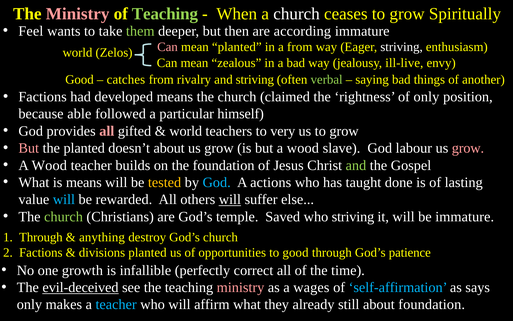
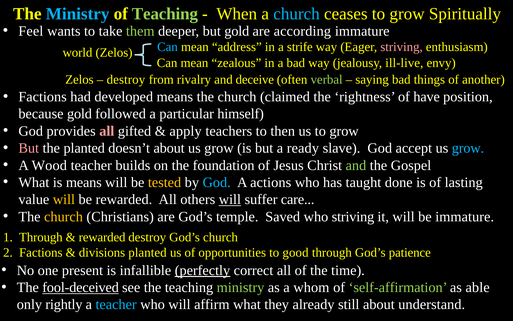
Ministry colour: pink -> light blue (78, 14)
church colour: white -> light blue (297, 14)
but then: then -> gold (237, 31)
Can colour: pink -> light blue (167, 47)
mean planted: planted -> address (237, 47)
a from: from -> strife (300, 47)
striving colour: white -> pink (402, 47)
Good: Good -> Zelos (79, 79)
catches: catches -> destroy (126, 79)
and striving: striving -> deceive (255, 79)
of only: only -> have (427, 97)
because able: able -> gold (79, 114)
world: world -> apply (186, 131)
very: very -> then (283, 131)
but a wood: wood -> ready (303, 148)
labour: labour -> accept (414, 148)
grow colour: pink -> light blue (468, 148)
will colour: light blue -> yellow (64, 199)
else: else -> care (298, 199)
church colour: light green -> yellow (64, 216)
anything: anything -> rewarded (102, 237)
growth: growth -> present (82, 270)
perfectly underline: none -> present (202, 270)
evil-deceived: evil-deceived -> fool-deceived (81, 287)
ministry colour: pink -> light green (241, 287)
wages: wages -> whom (311, 287)
self-affirmation colour: light blue -> light green (398, 287)
says: says -> able (478, 287)
makes: makes -> rightly (64, 304)
about foundation: foundation -> understand (432, 304)
